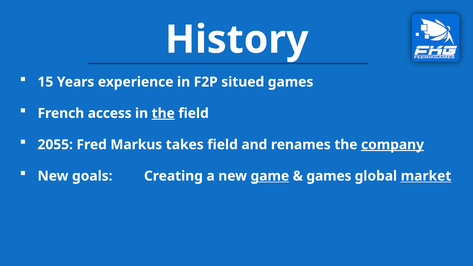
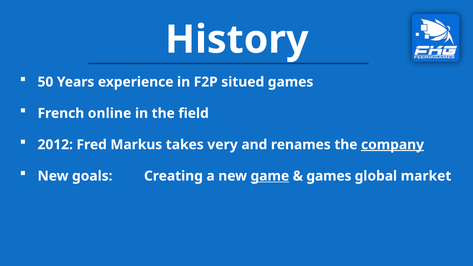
15: 15 -> 50 (45, 82)
access: access -> online (110, 113)
the underline: present -> none (163, 113)
2055: 2055 -> 2012 (55, 145)
takes field: field -> very (223, 145)
market underline: present -> none (426, 176)
